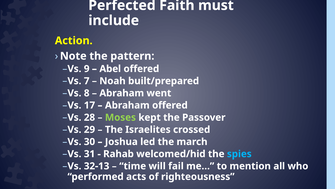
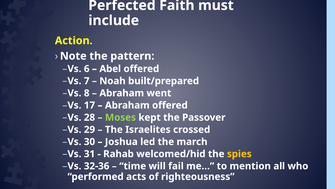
9: 9 -> 6 (87, 69)
spies colour: light blue -> yellow (239, 153)
32-13: 32-13 -> 32-36 (97, 166)
